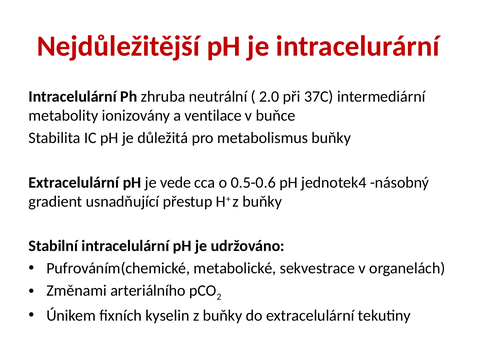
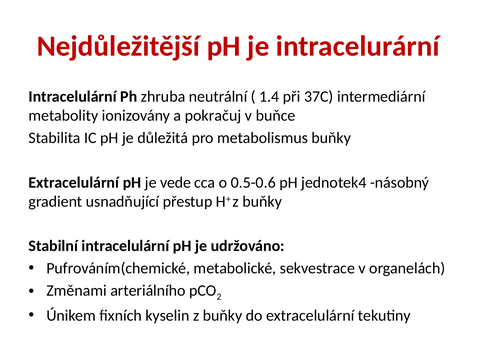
2.0: 2.0 -> 1.4 (269, 96)
ventilace: ventilace -> pokračuj (213, 116)
